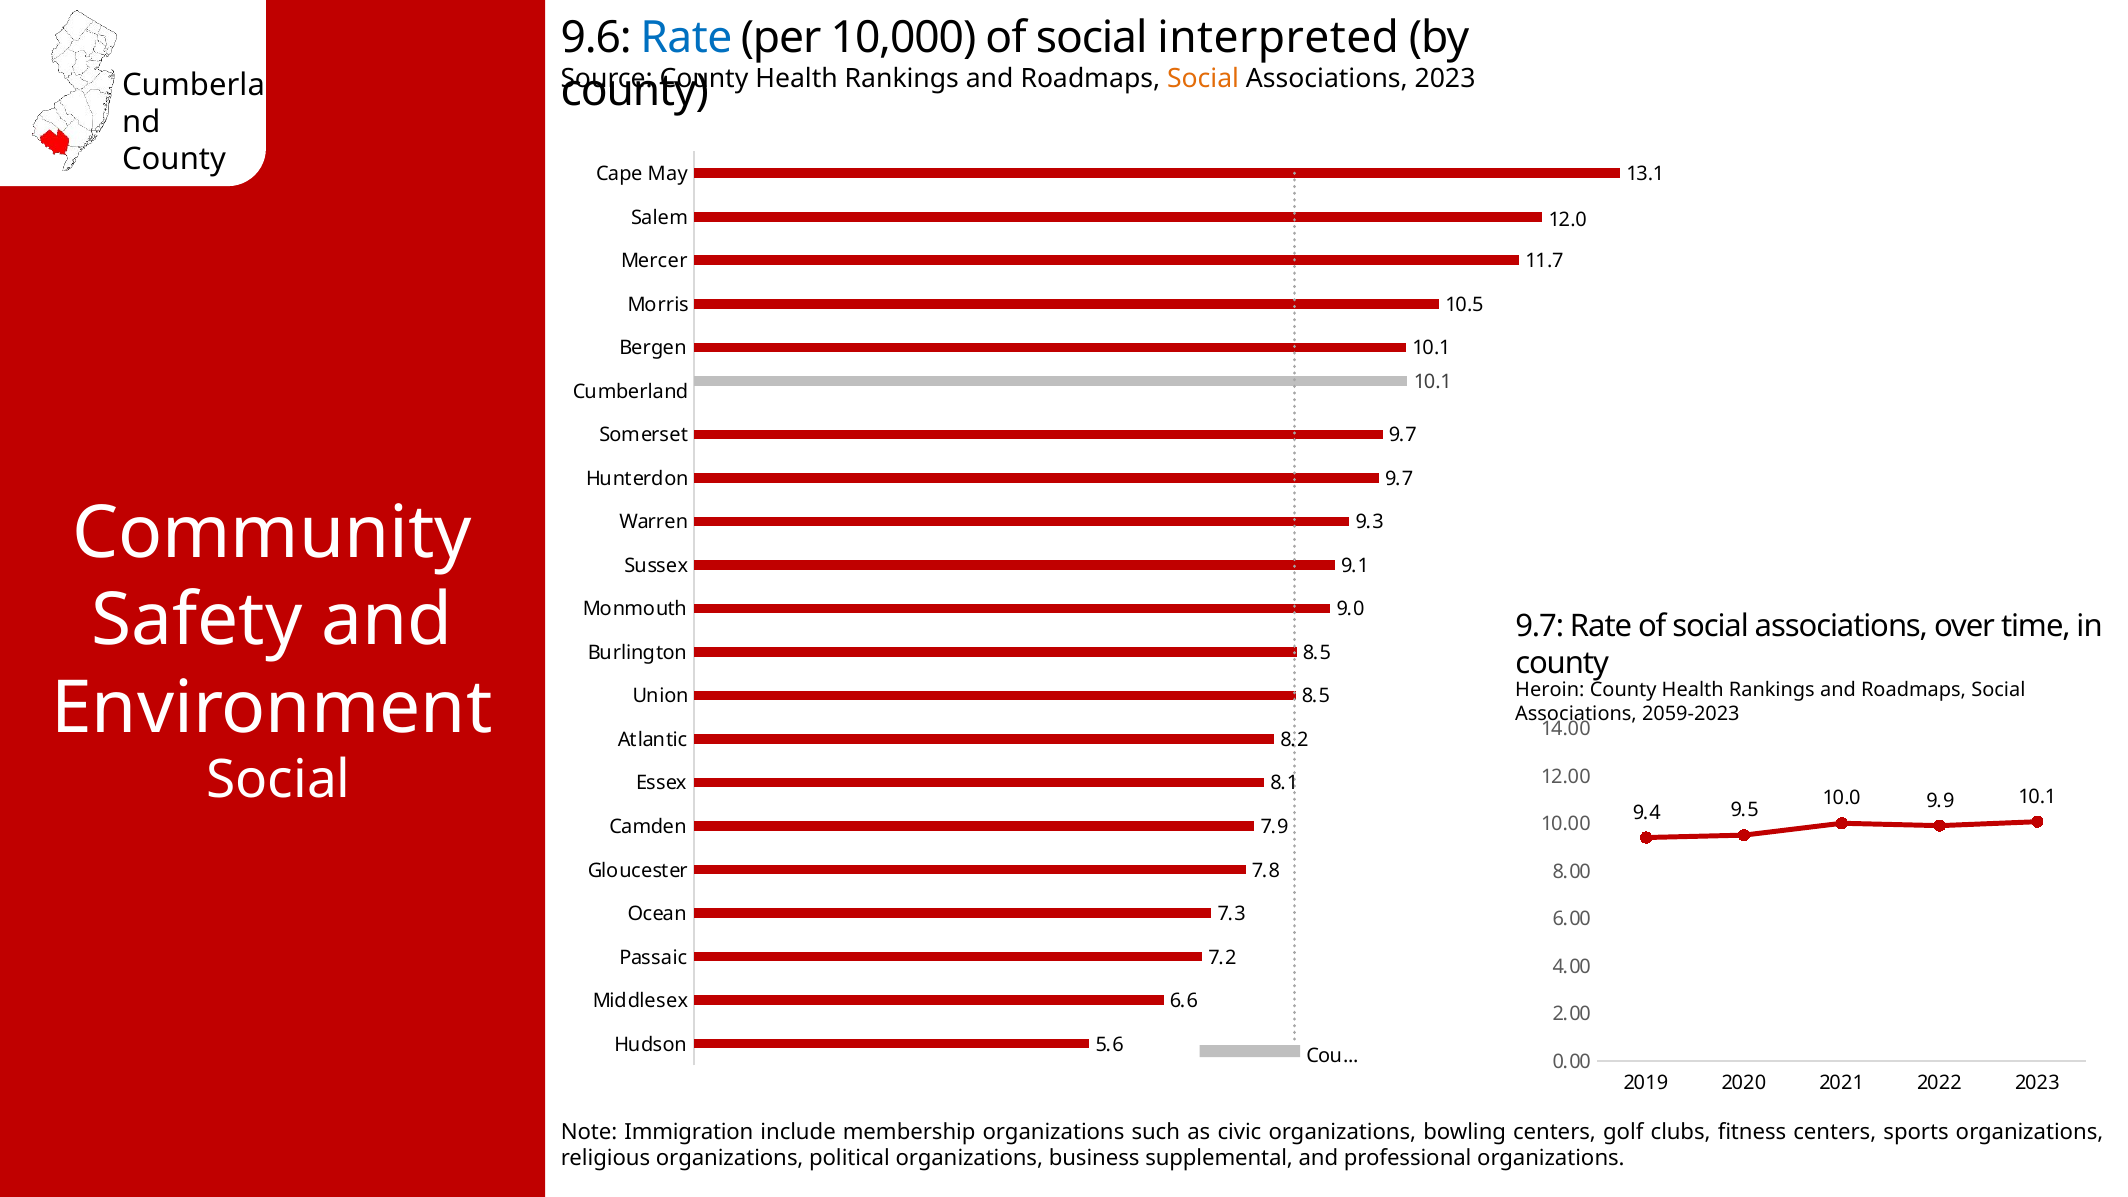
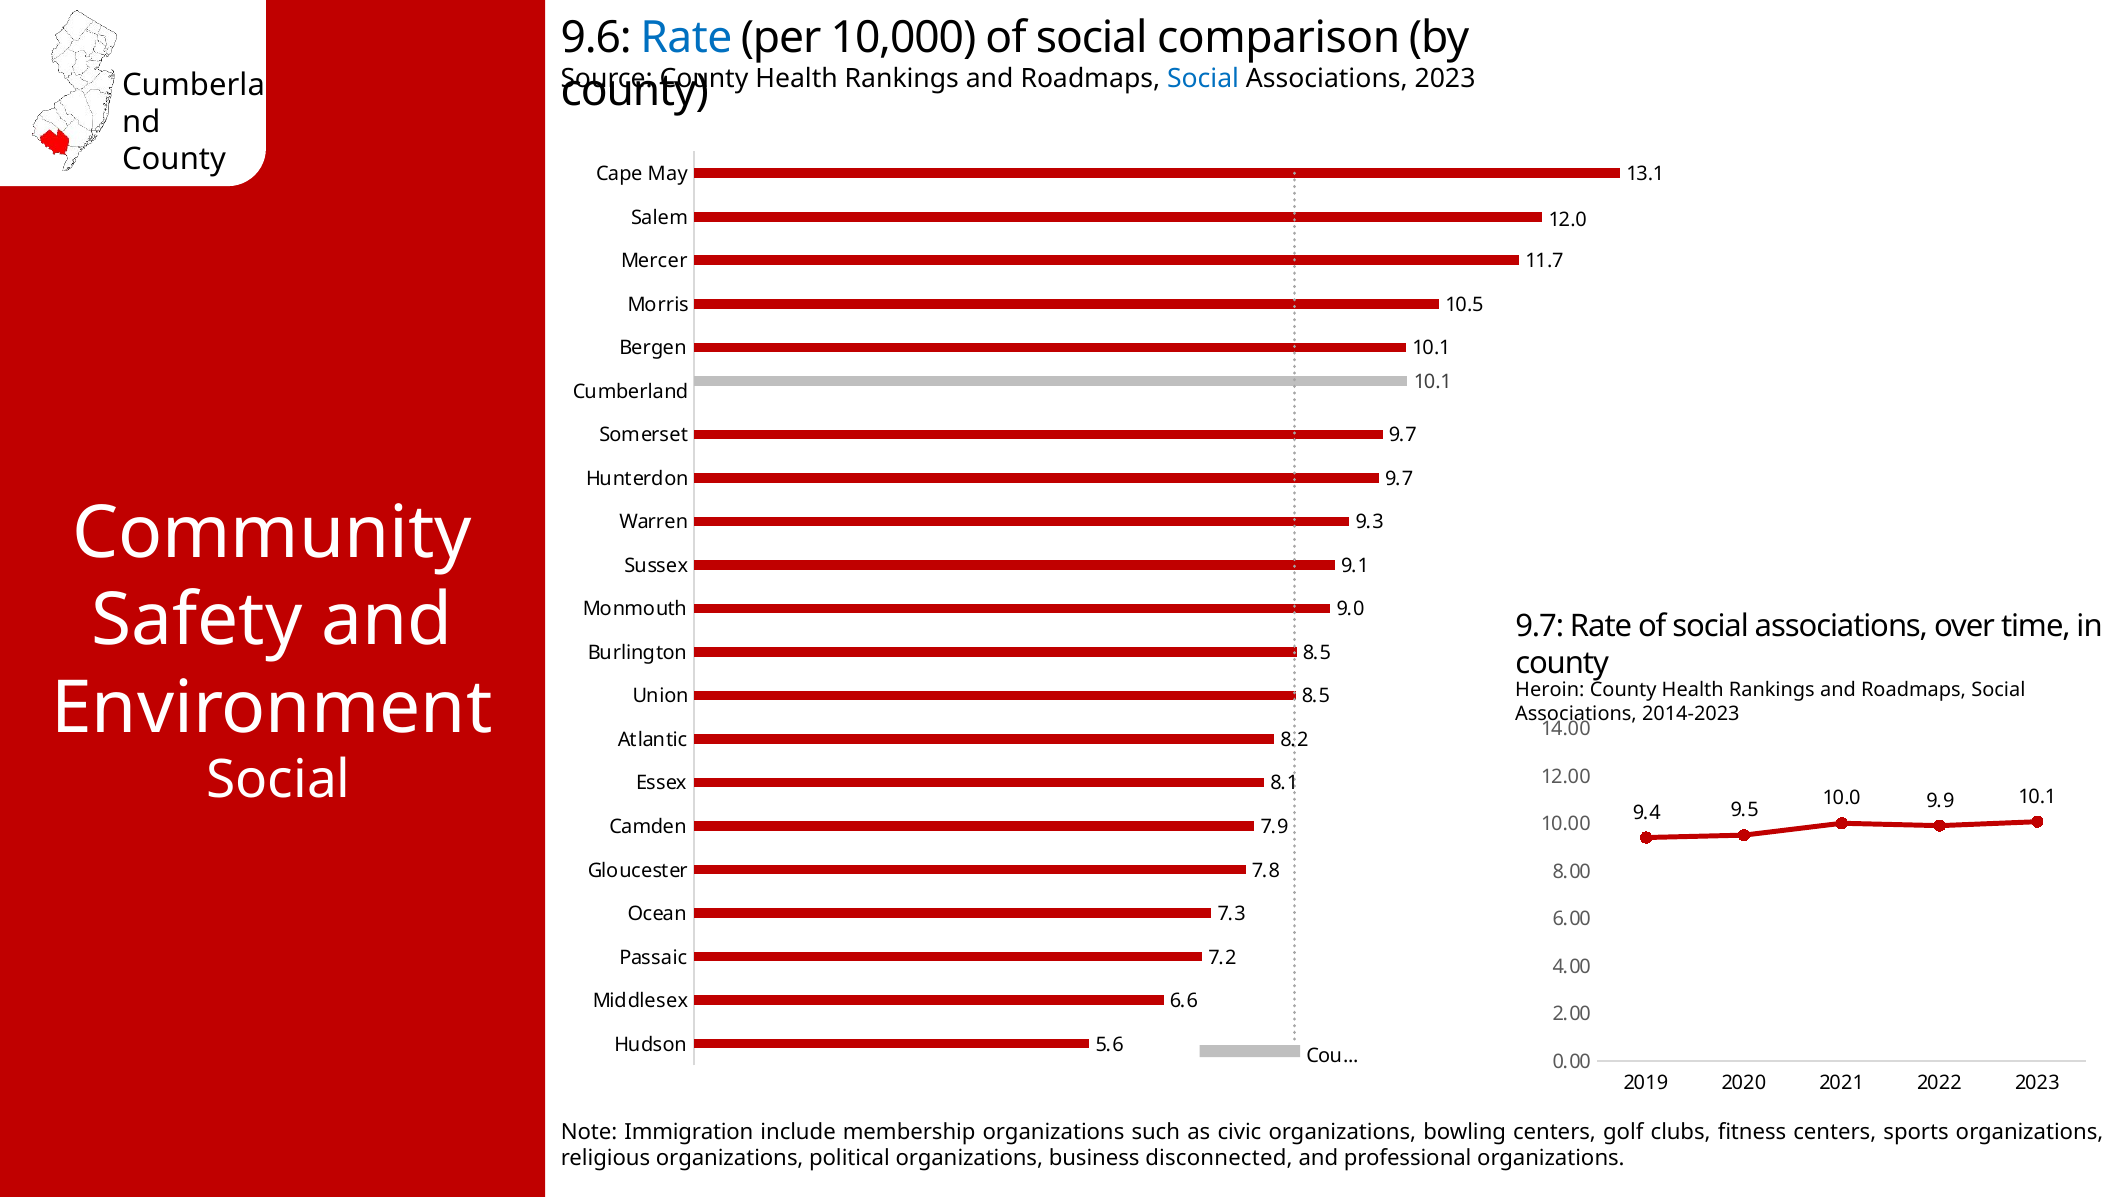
interpreted: interpreted -> comparison (1279, 38)
Social colour: orange -> blue (1203, 79)
2059-2023: 2059-2023 -> 2014-2023 (1691, 714)
supplemental: supplemental -> disconnected (1219, 1159)
